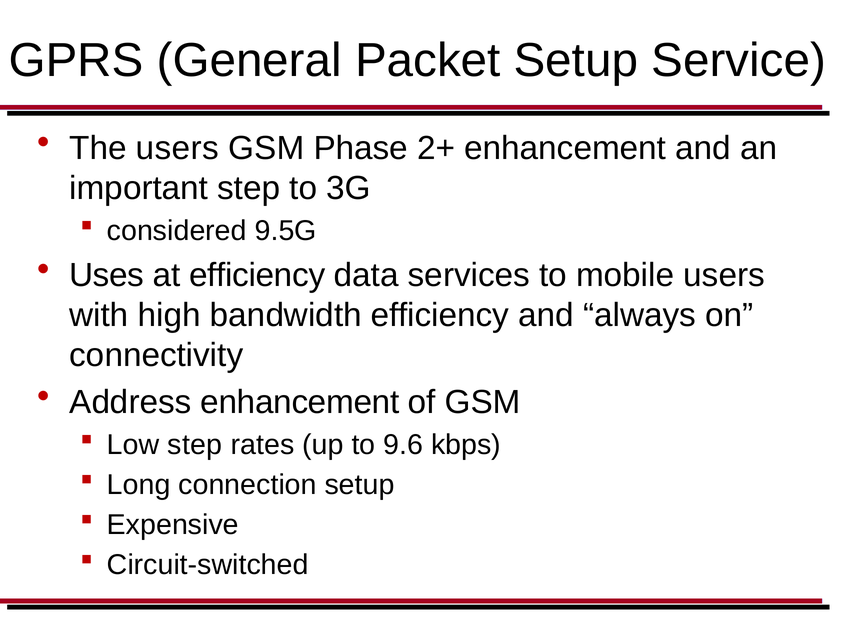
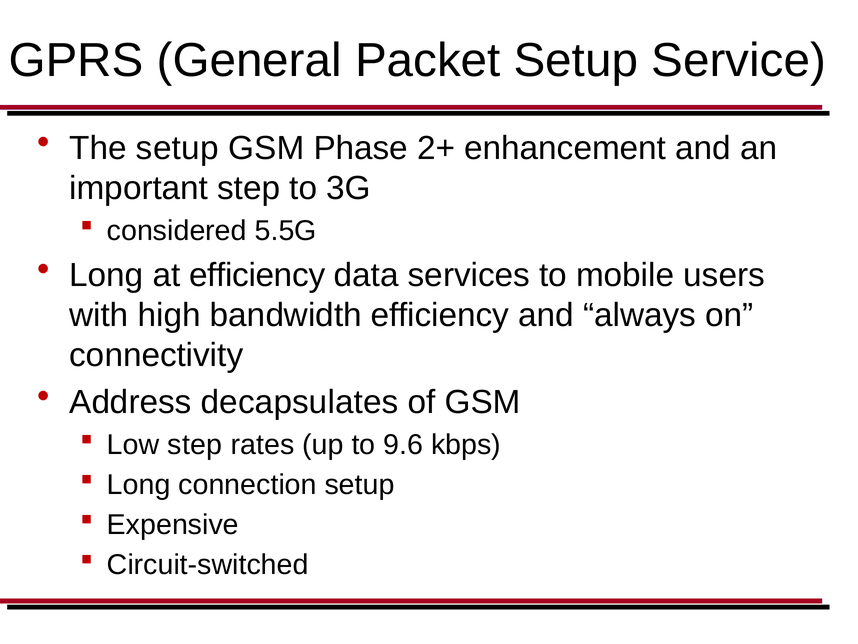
The users: users -> setup (177, 148)
9.5G: 9.5G -> 5.5G (286, 231)
Uses: Uses -> Long (106, 275)
Address enhancement: enhancement -> decapsulates (300, 402)
